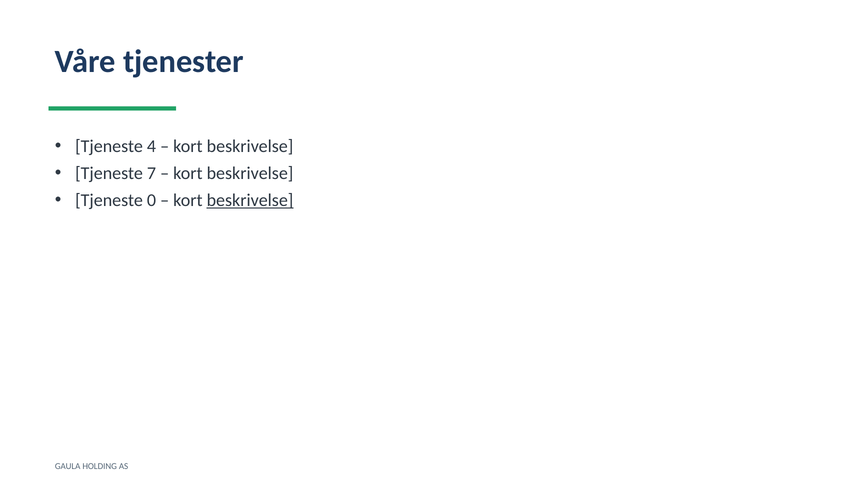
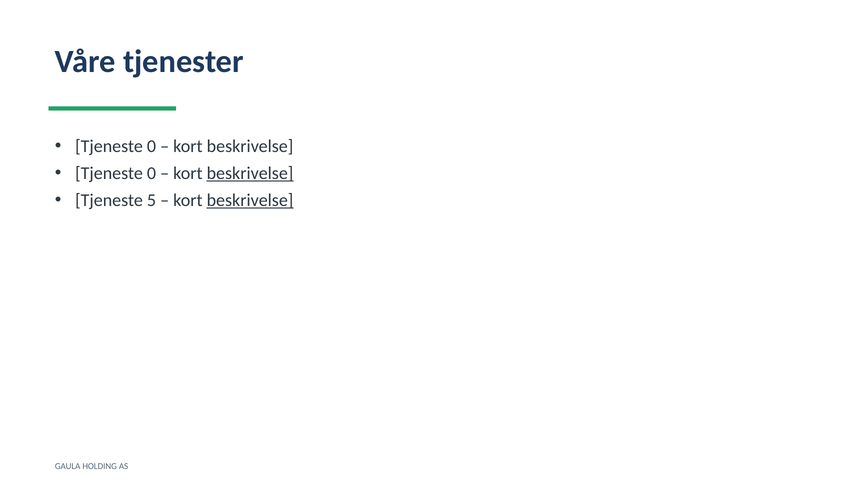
4: 4 -> 0 (151, 146)
7: 7 -> 0 (151, 173)
beskrivelse underline: none -> present (250, 173)
0: 0 -> 5 (151, 200)
